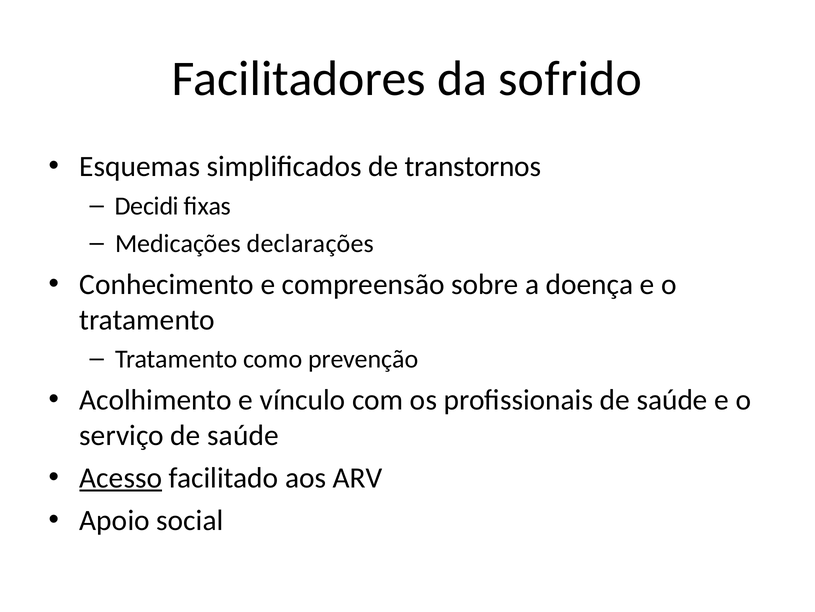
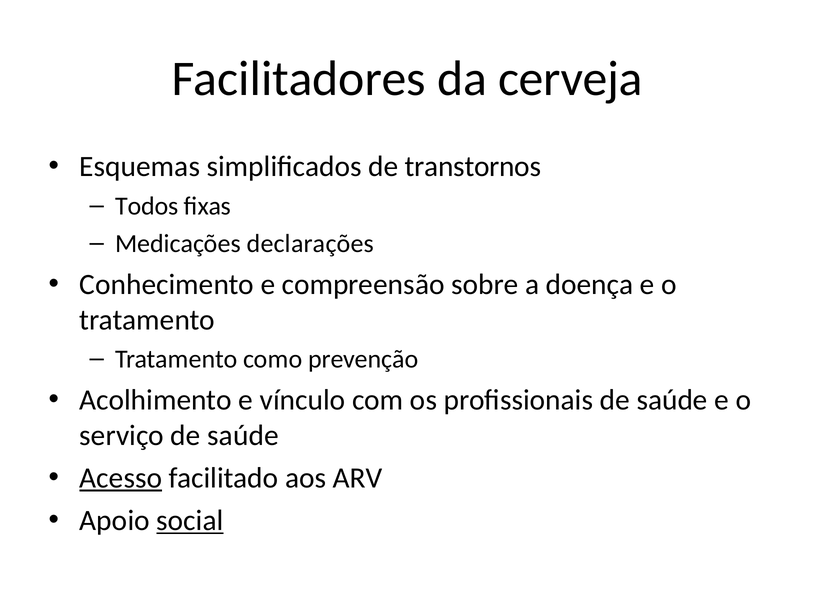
sofrido: sofrido -> cerveja (570, 79)
Decidi: Decidi -> Todos (147, 206)
social underline: none -> present (190, 520)
